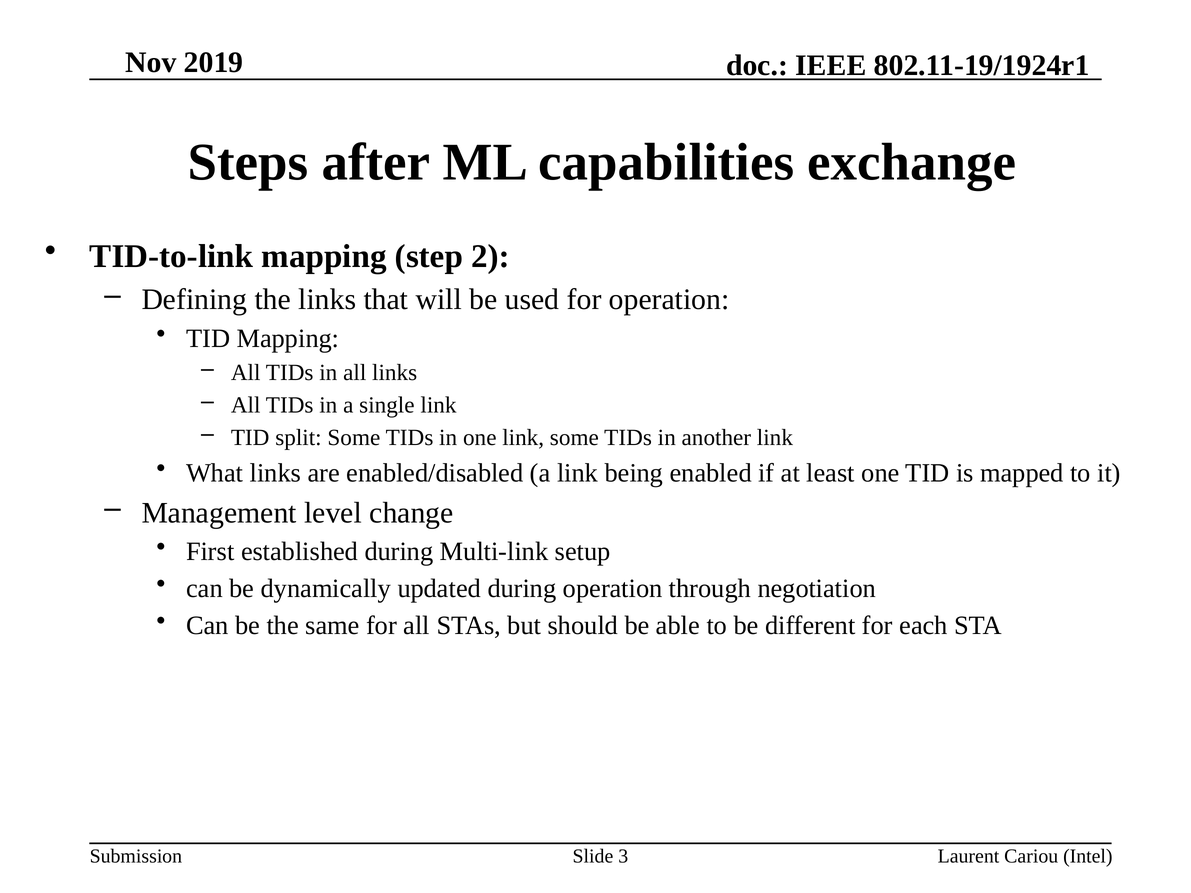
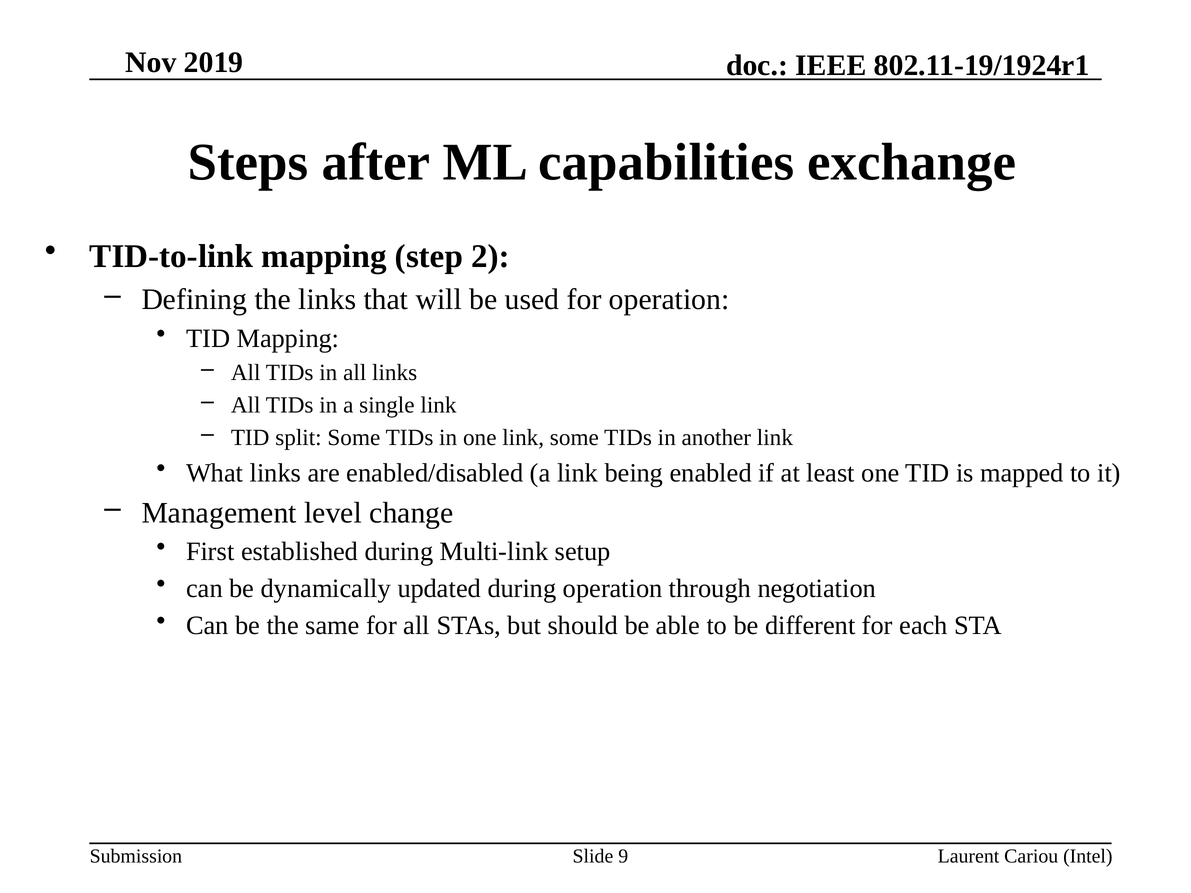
3: 3 -> 9 (623, 857)
